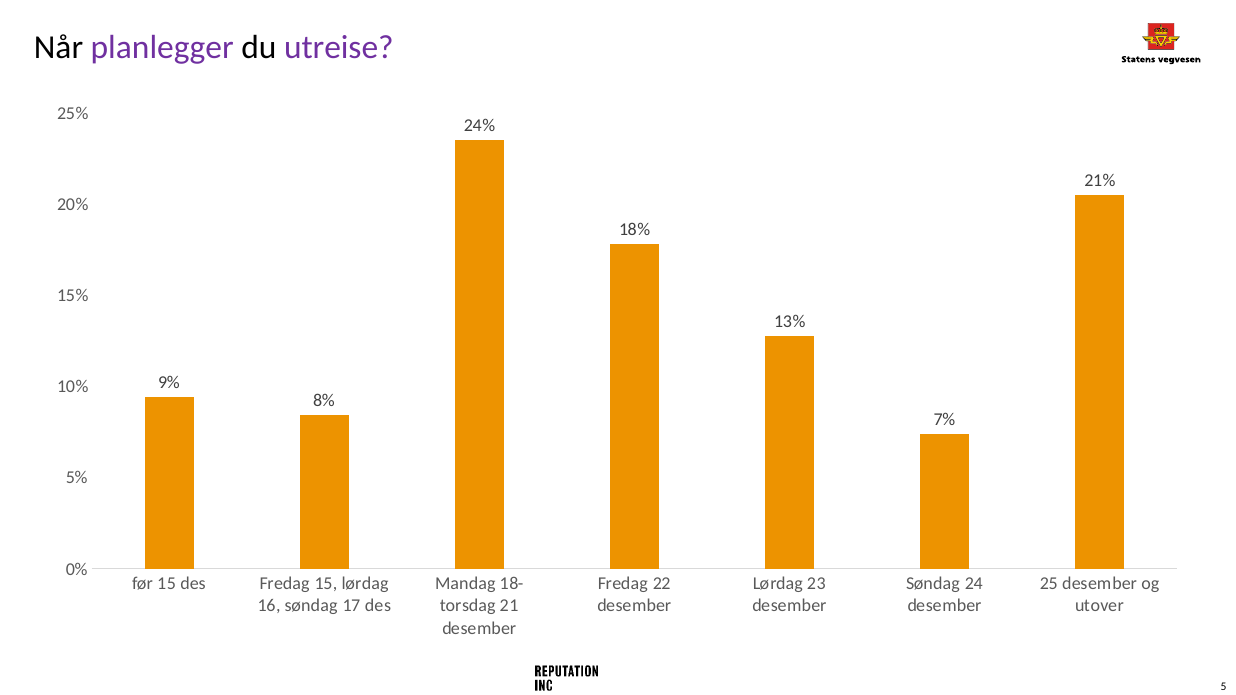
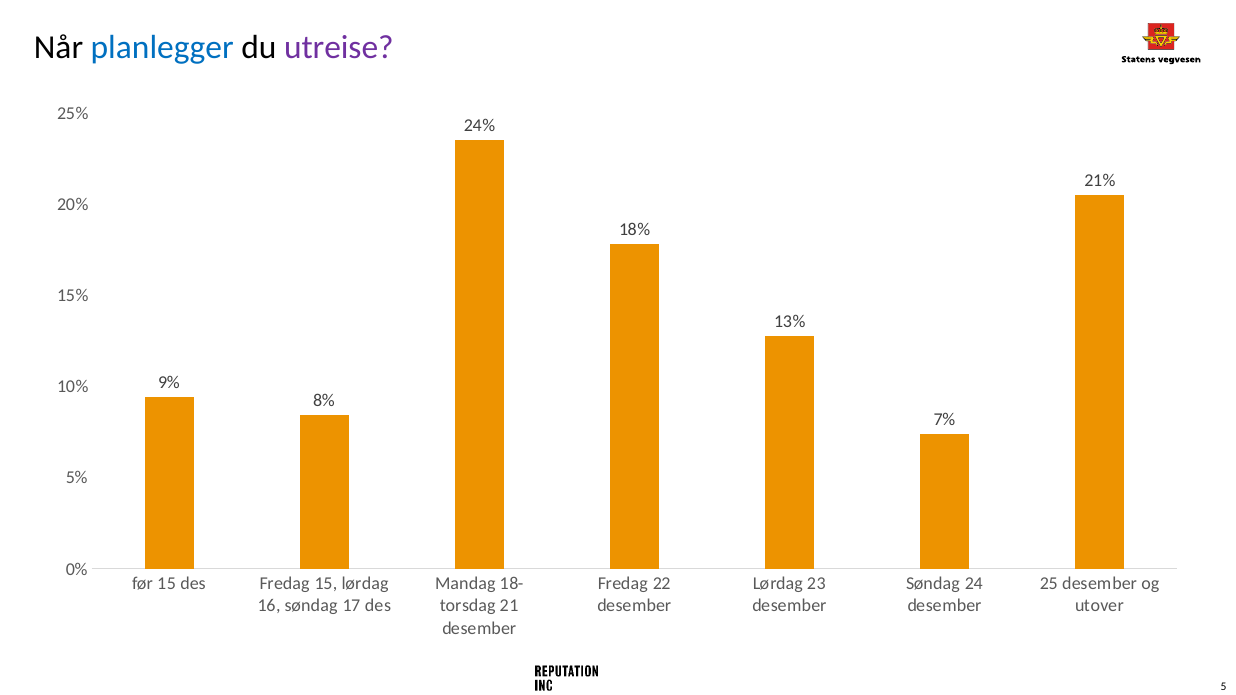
planlegger colour: purple -> blue (162, 48)
